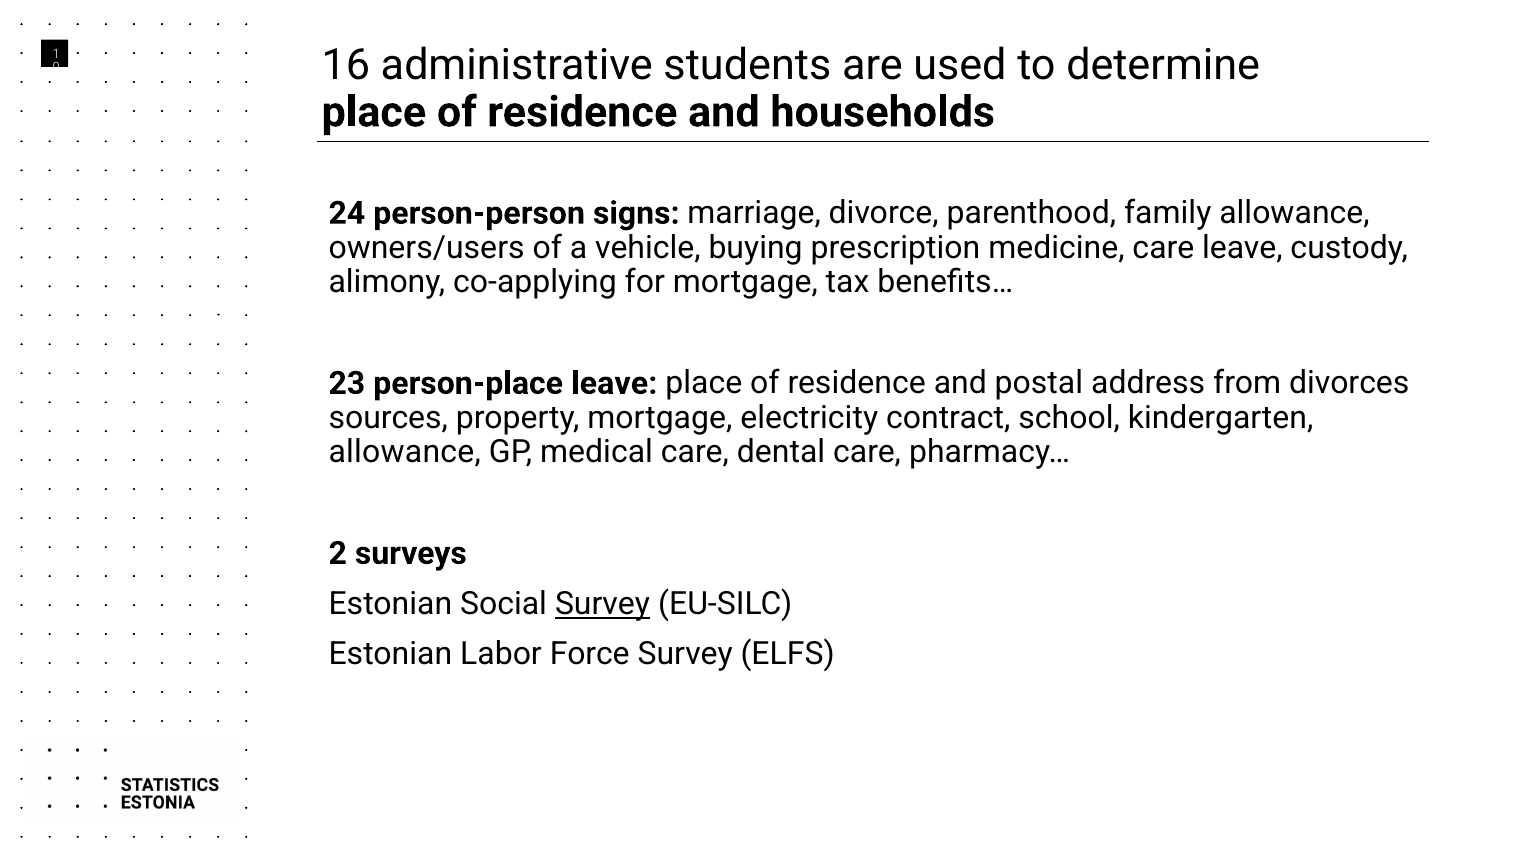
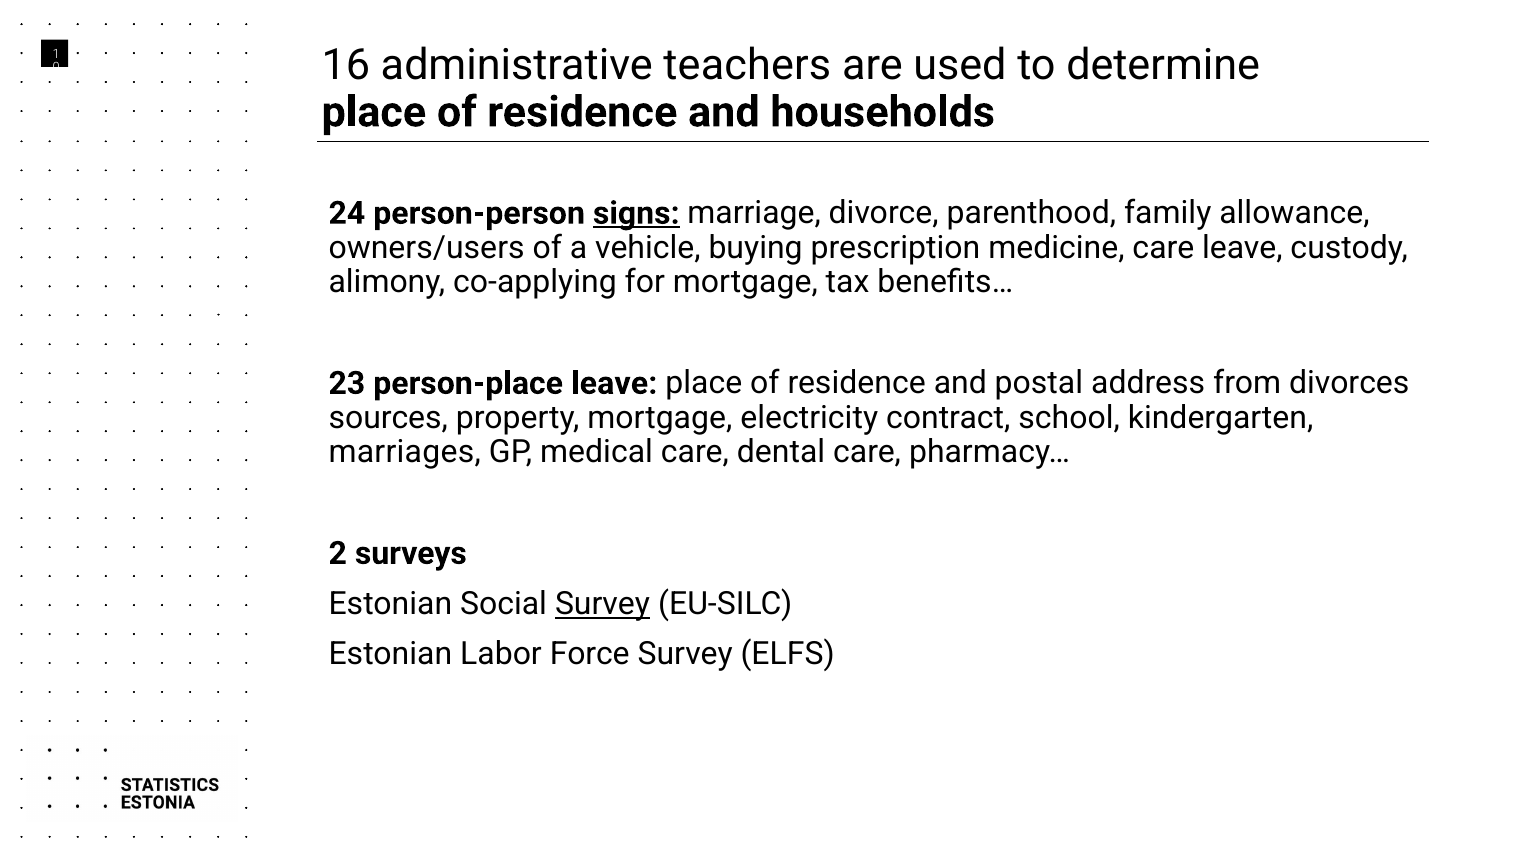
students: students -> teachers (747, 65)
signs underline: none -> present (636, 213)
allowance: allowance -> marriages (405, 452)
